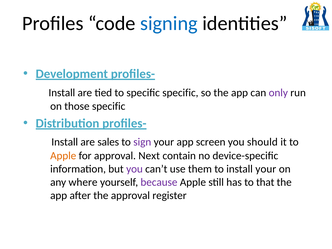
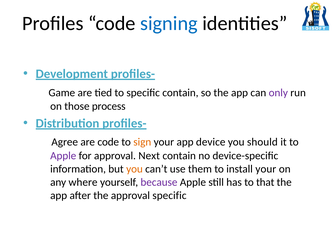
Install: Install -> Game (62, 93)
specific specific: specific -> contain (180, 93)
those specific: specific -> process (109, 106)
Install: Install -> Agree (65, 142)
are sales: sales -> code (108, 142)
sign colour: purple -> orange (142, 142)
screen: screen -> device (211, 142)
Apple colour: orange -> purple (63, 156)
you colour: purple -> orange (134, 169)
approval register: register -> specific (169, 196)
